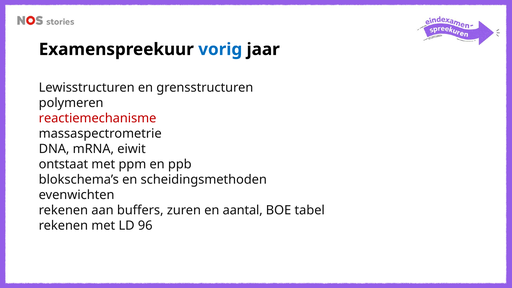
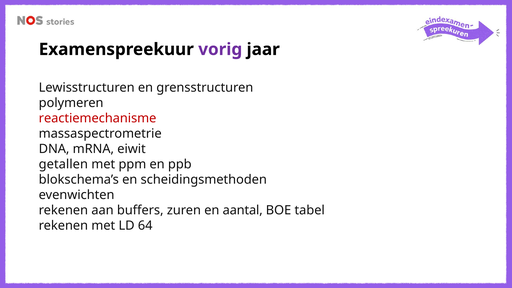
vorig colour: blue -> purple (220, 49)
ontstaat: ontstaat -> getallen (63, 164)
96: 96 -> 64 (145, 226)
